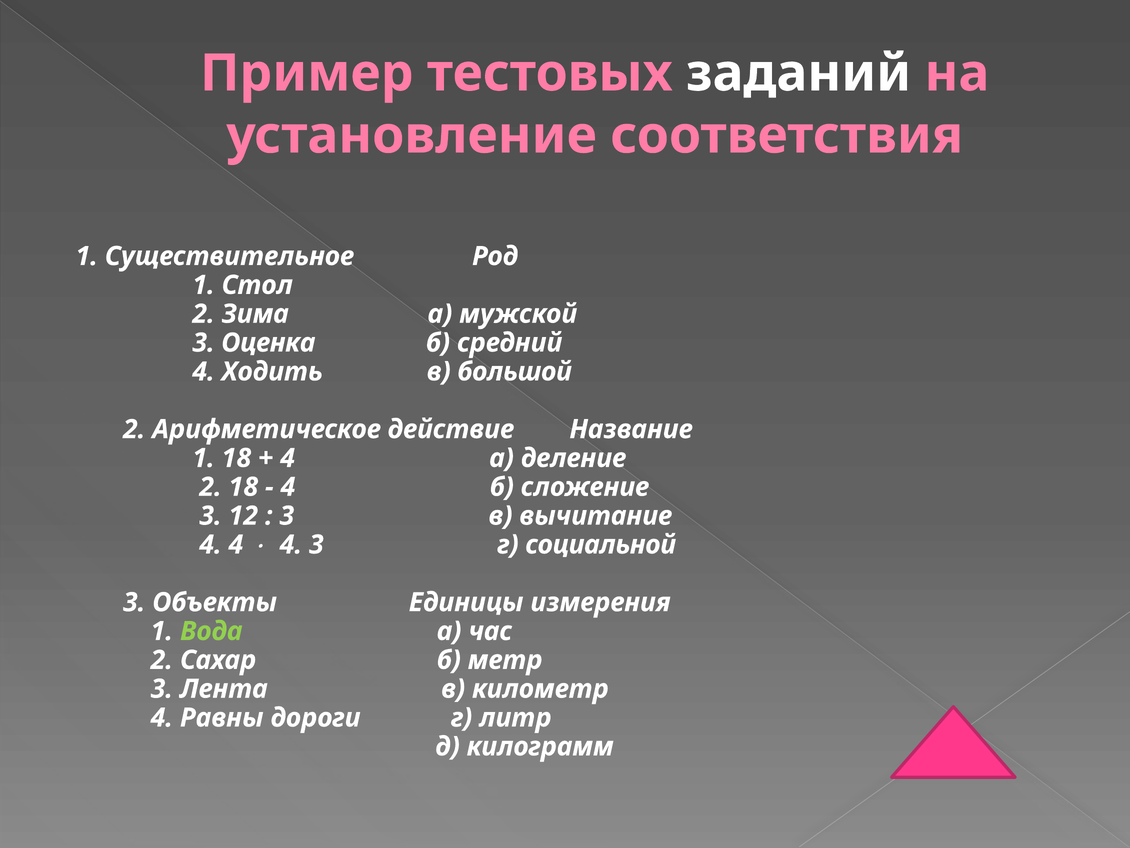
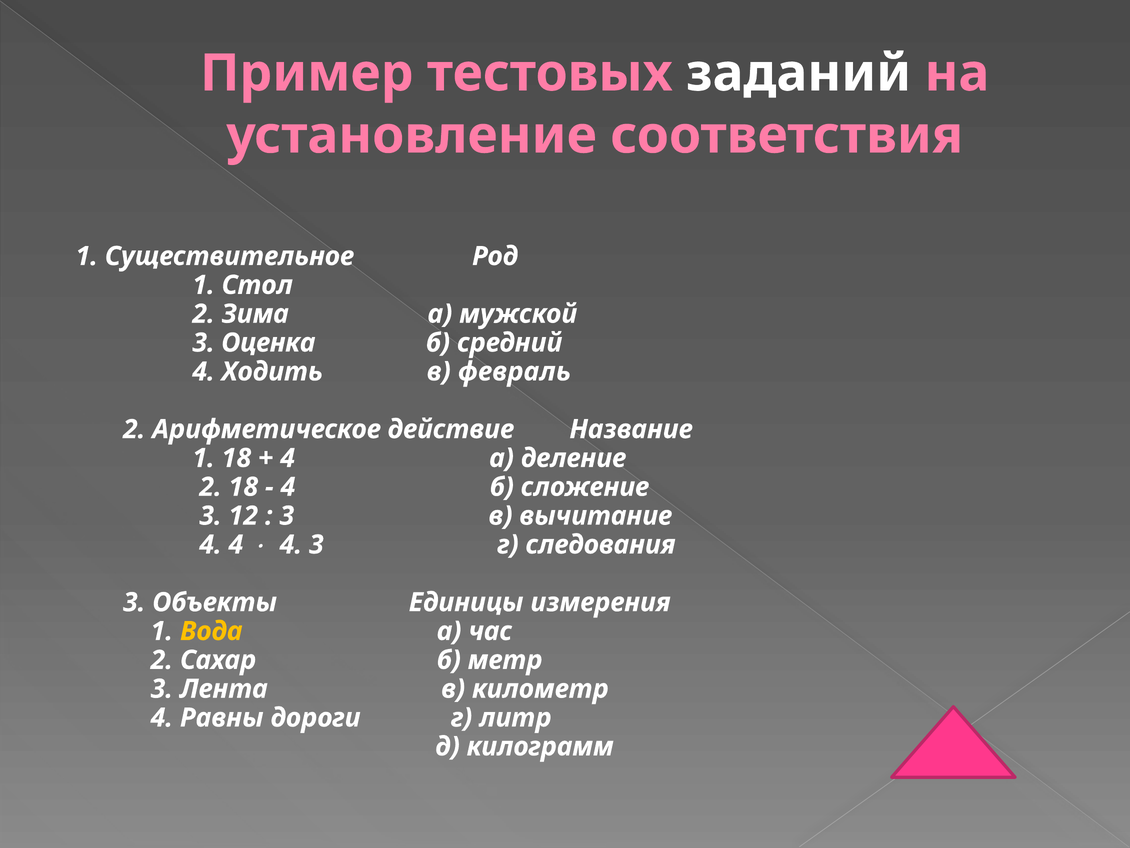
большой: большой -> февраль (514, 371)
социальной: социальной -> следования (601, 544)
Вода colour: light green -> yellow (211, 631)
